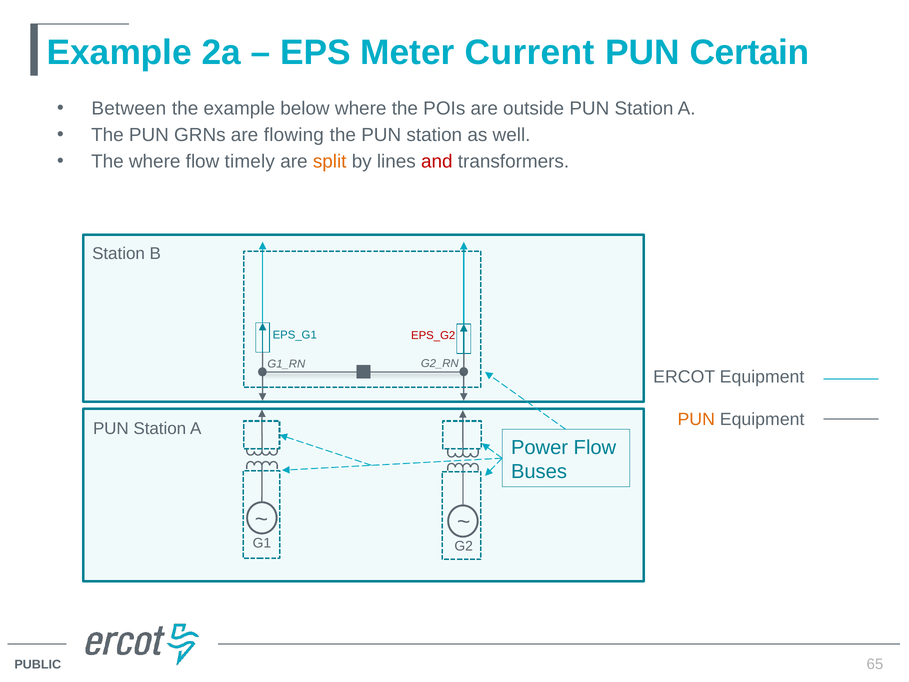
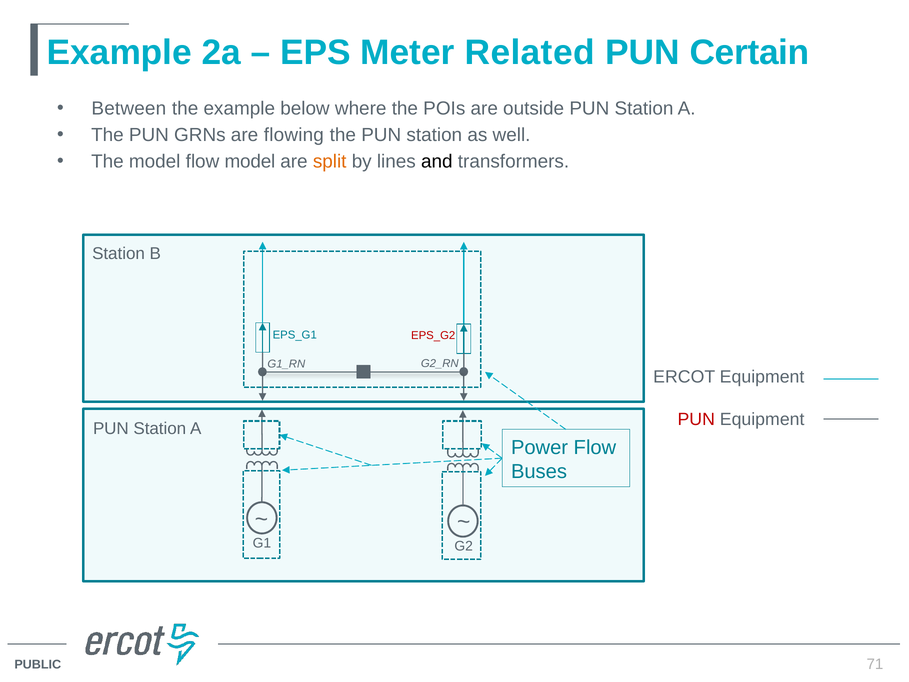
Current: Current -> Related (530, 52)
The where: where -> model (155, 162)
flow timely: timely -> model (250, 162)
and colour: red -> black (437, 162)
PUN colour: orange -> red (696, 419)
65: 65 -> 71 (875, 664)
